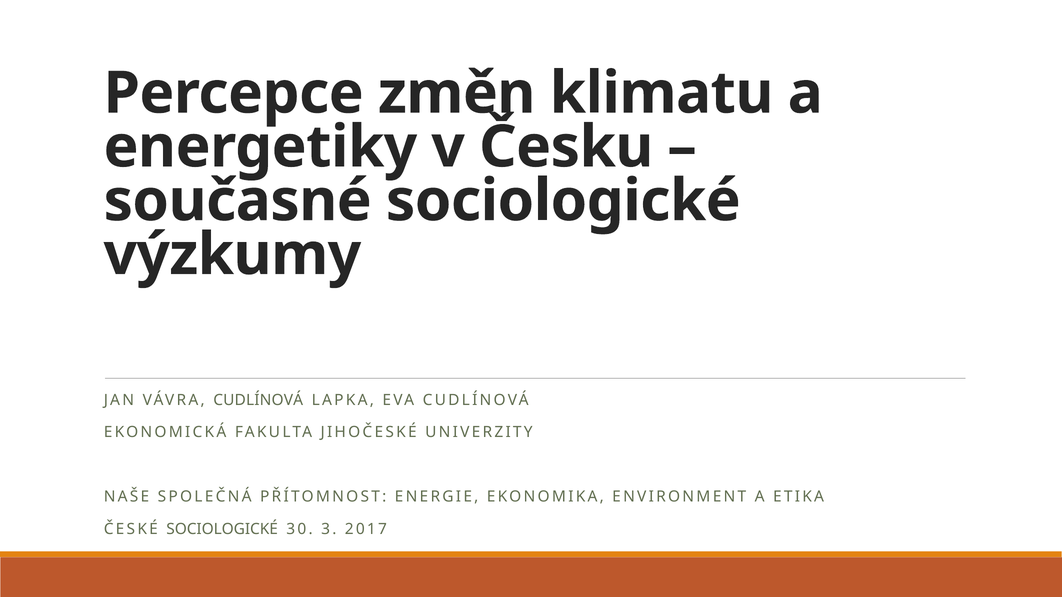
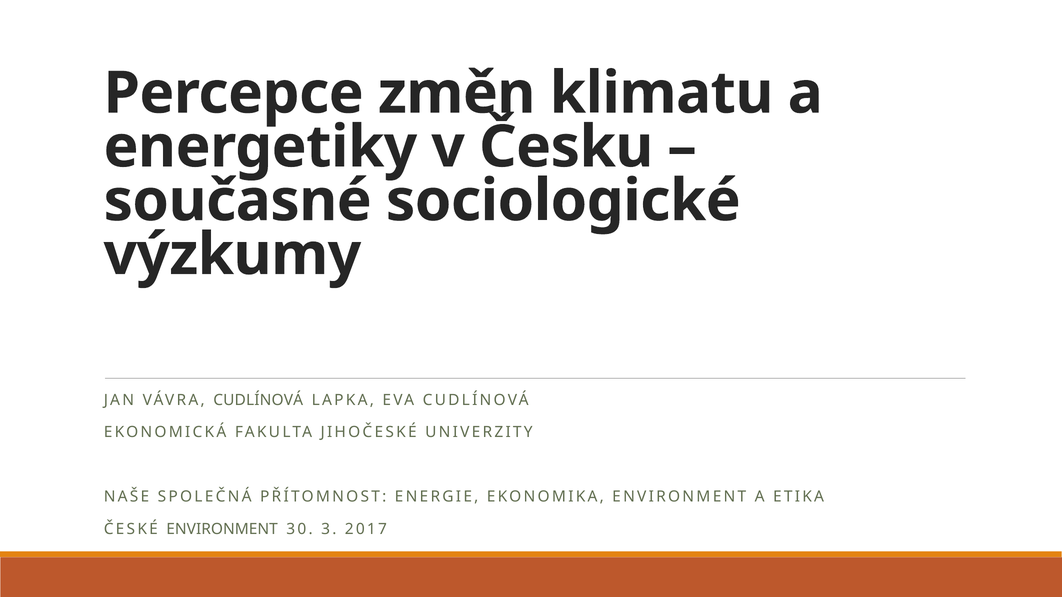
ČESKÉ SOCIOLOGICKÉ: SOCIOLOGICKÉ -> ENVIRONMENT (222, 529)
